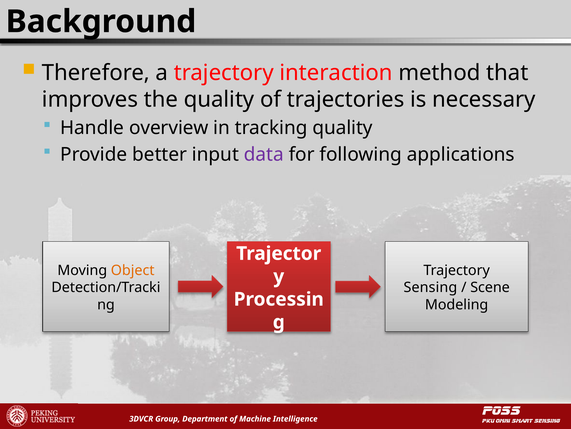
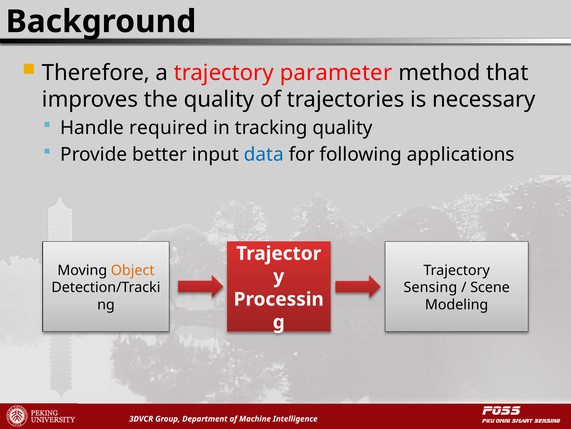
interaction: interaction -> parameter (336, 73)
overview: overview -> required (169, 128)
data colour: purple -> blue (264, 154)
